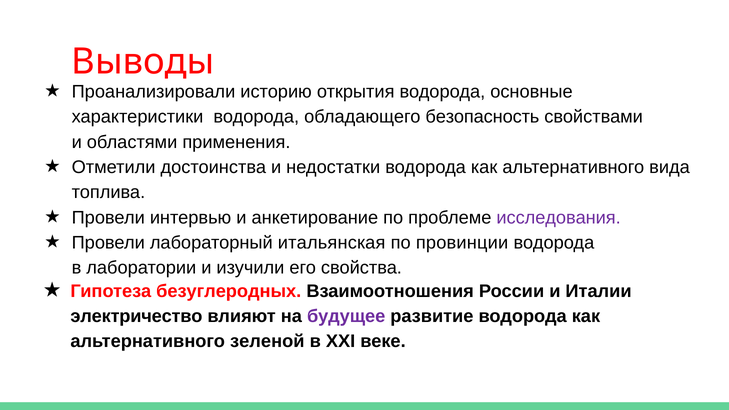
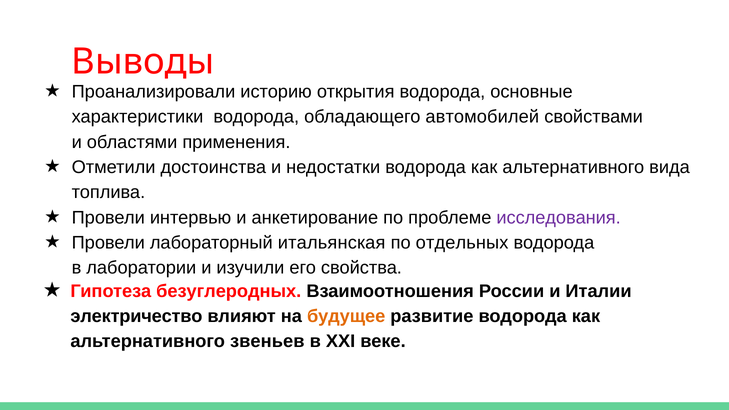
безопасность: безопасность -> автомобилей (482, 117)
провинции: провинции -> отдельных (462, 243)
будущее colour: purple -> orange (346, 316)
зеленой: зеленой -> звеньев (267, 341)
